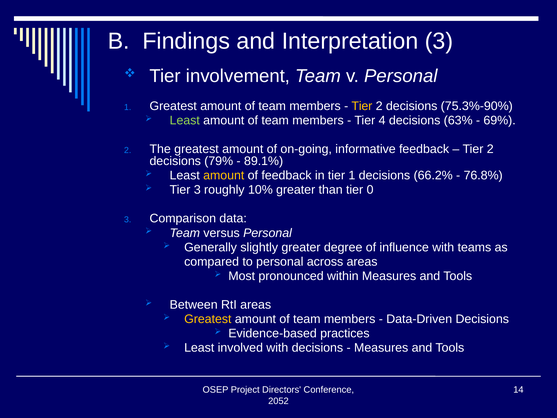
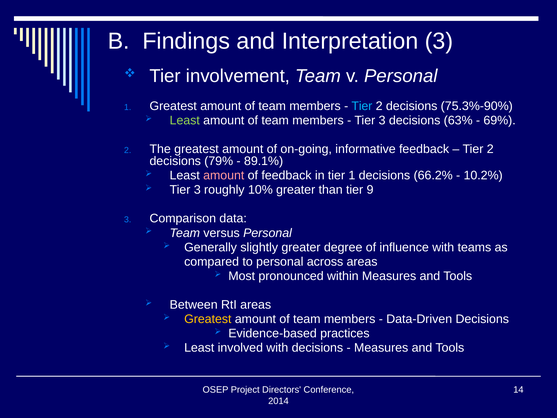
Tier colour: yellow -> light blue (362, 106)
4: 4 -> 3 (382, 120)
amount colour: yellow -> pink (224, 175)
76.8%: 76.8% -> 10.2% (483, 175)
0: 0 -> 9 (370, 190)
2052: 2052 -> 2014 (278, 401)
